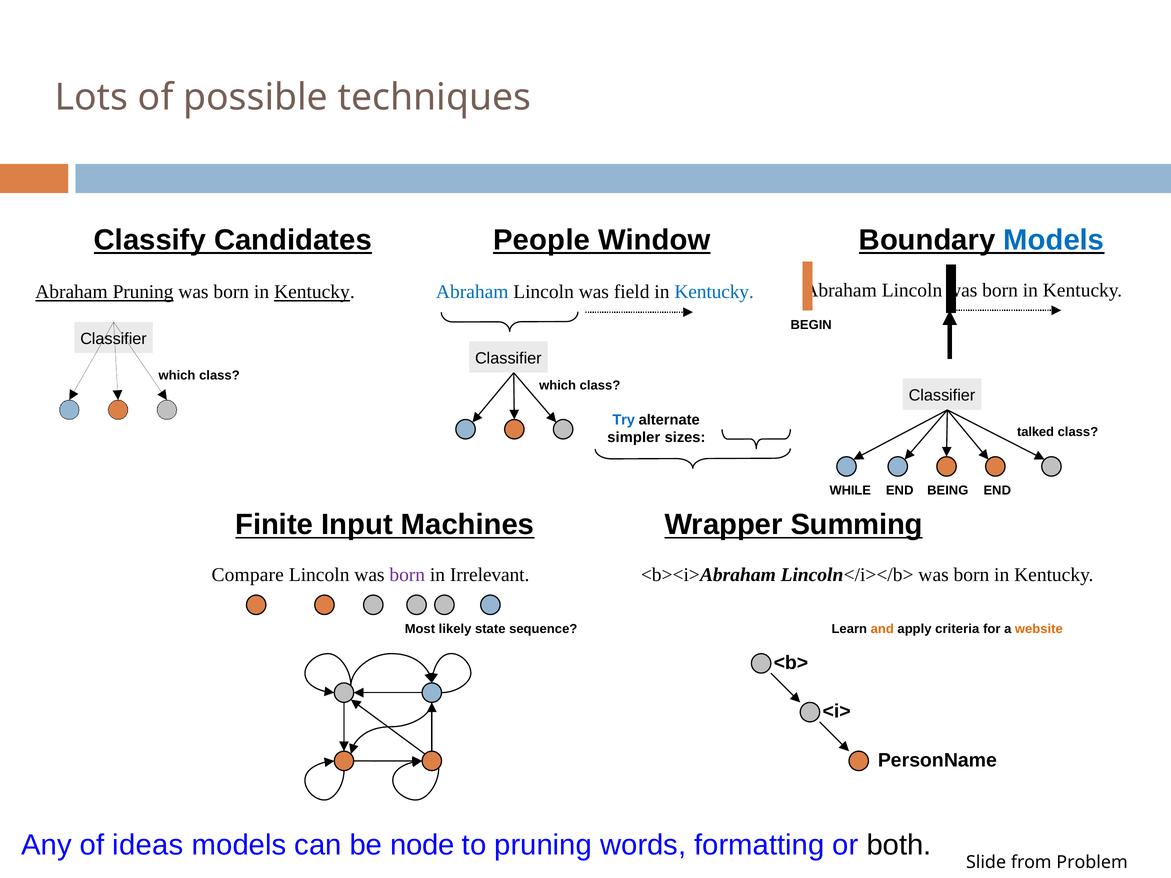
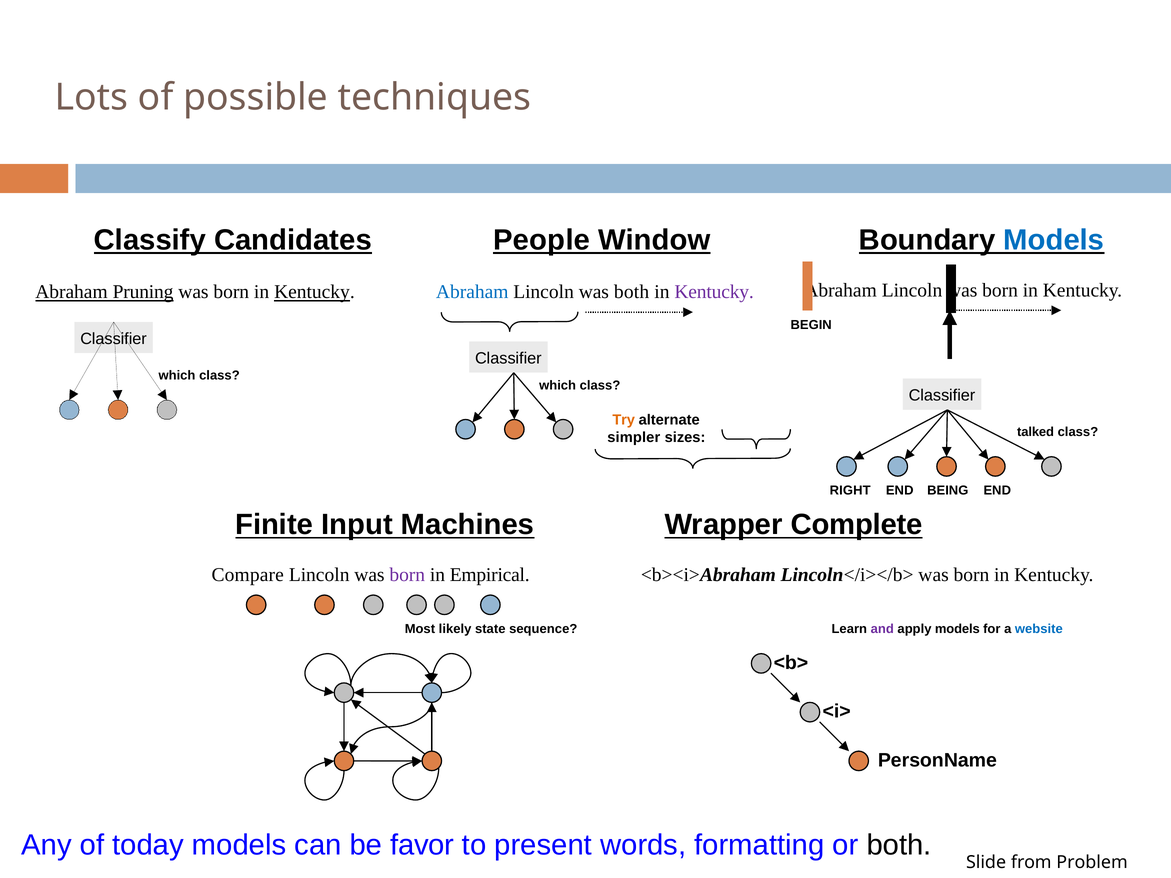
was field: field -> both (632, 292)
Kentucky colour: blue -> purple (714, 292)
Try colour: blue -> orange (624, 420)
WHILE: WHILE -> RIGHT (850, 491)
Summing: Summing -> Complete (857, 525)
Irrelevant: Irrelevant -> Empirical (490, 575)
and colour: orange -> purple (882, 629)
apply criteria: criteria -> models (957, 629)
website colour: orange -> blue (1039, 629)
ideas: ideas -> today (148, 845)
node: node -> favor (422, 845)
to pruning: pruning -> present (543, 845)
